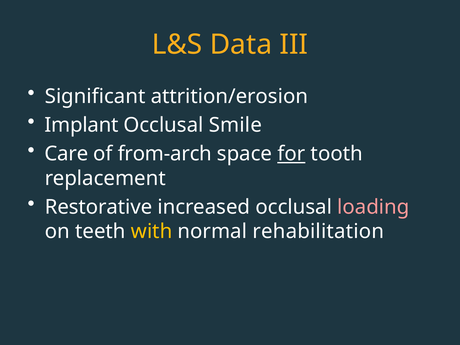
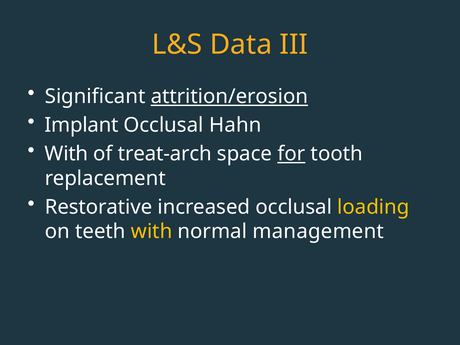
attrition/erosion underline: none -> present (229, 96)
Smile: Smile -> Hahn (235, 125)
Care: Care -> With (66, 154)
from-arch: from-arch -> treat-arch (165, 154)
loading colour: pink -> yellow (373, 207)
rehabilitation: rehabilitation -> management (318, 231)
